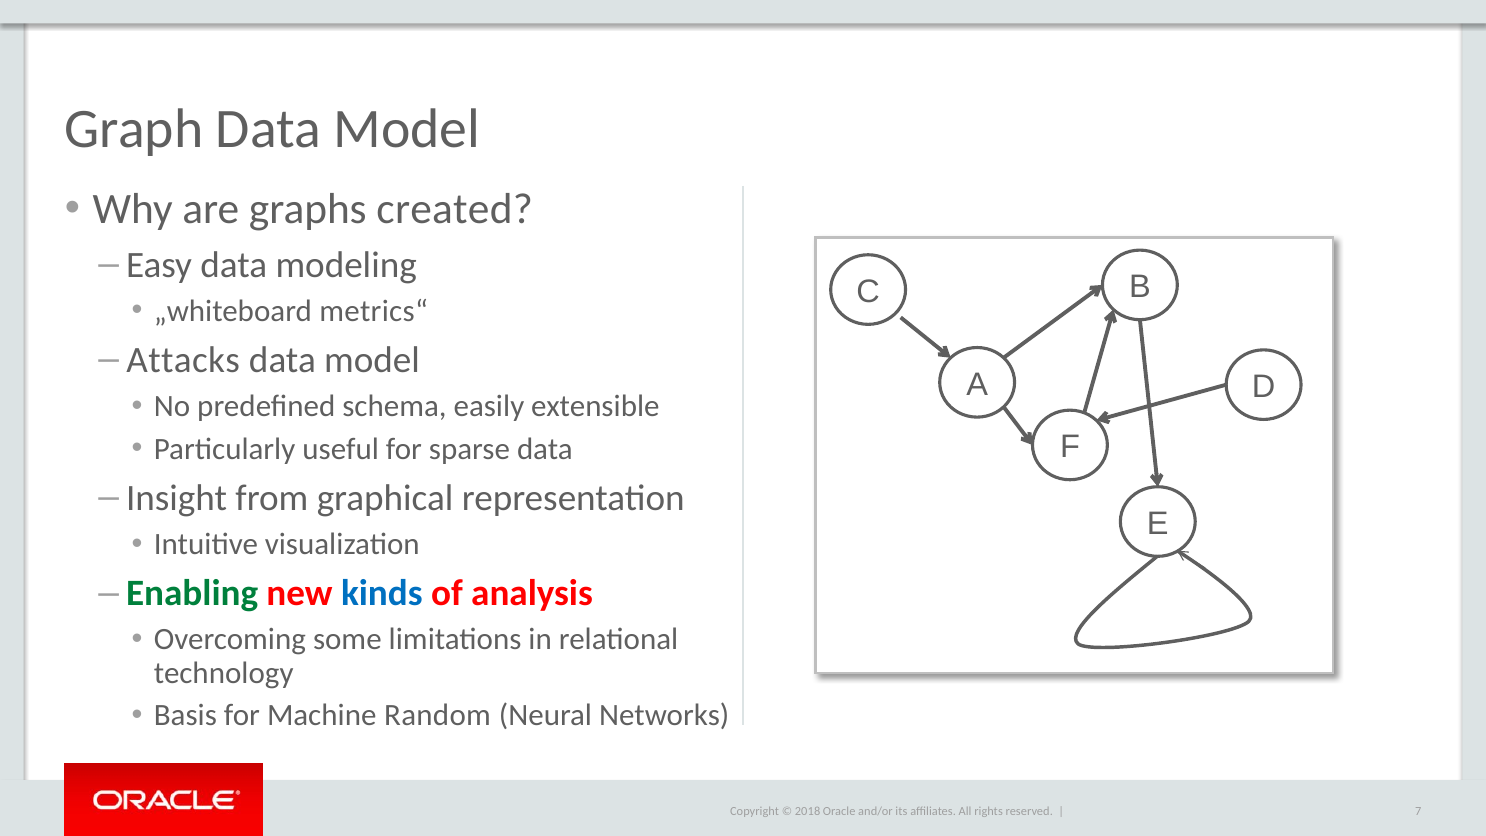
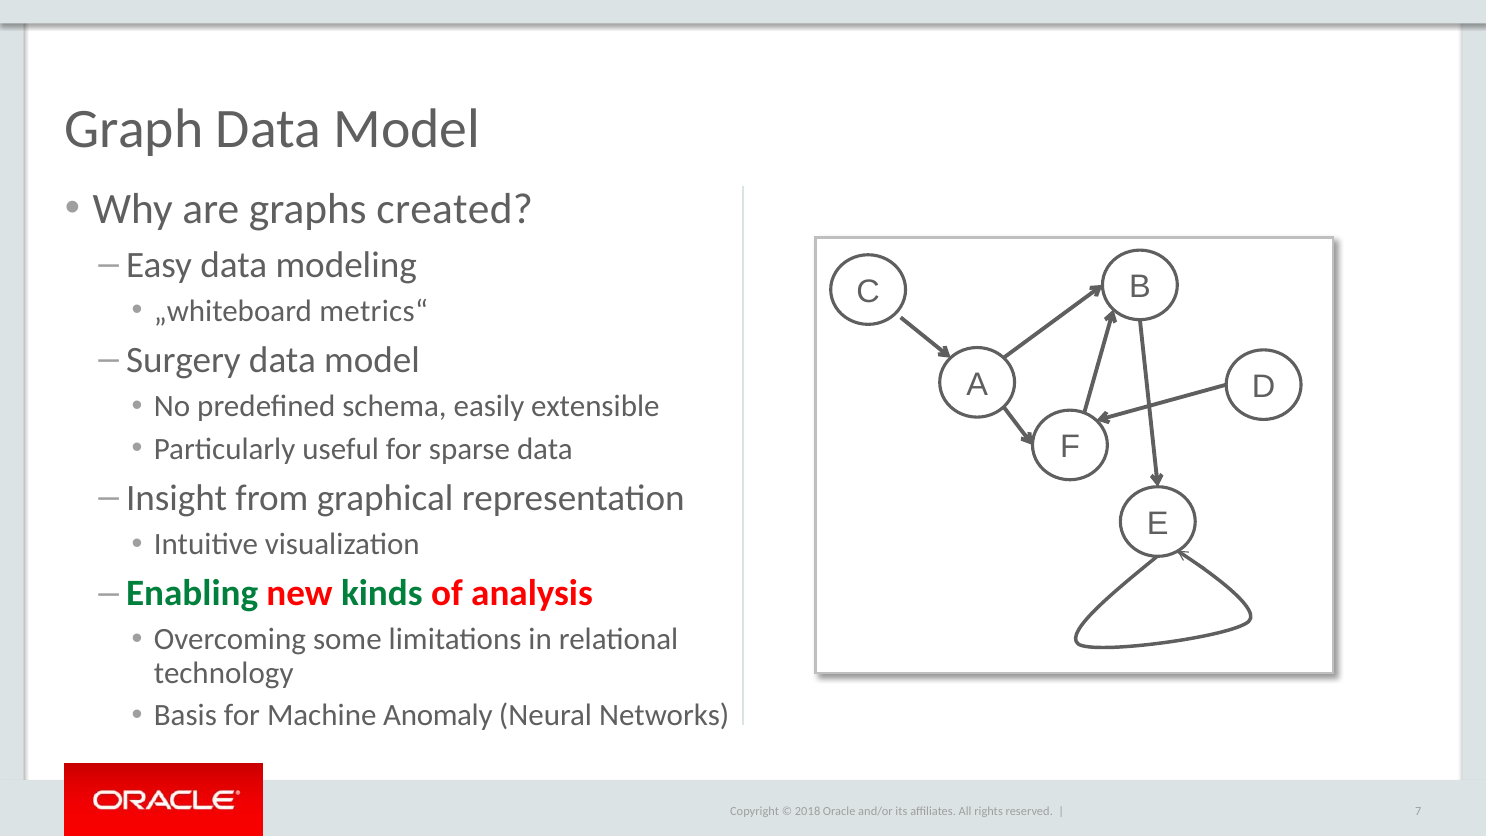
Attacks: Attacks -> Surgery (183, 360)
kinds colour: blue -> green (382, 593)
Random: Random -> Anomaly (438, 716)
